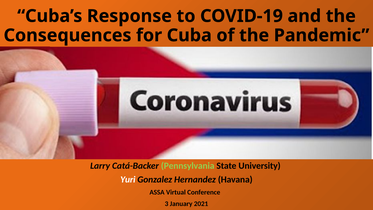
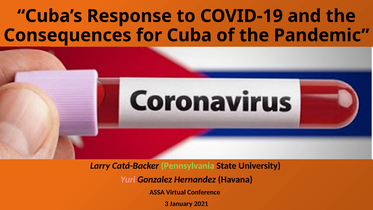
Yuri colour: white -> pink (128, 179)
